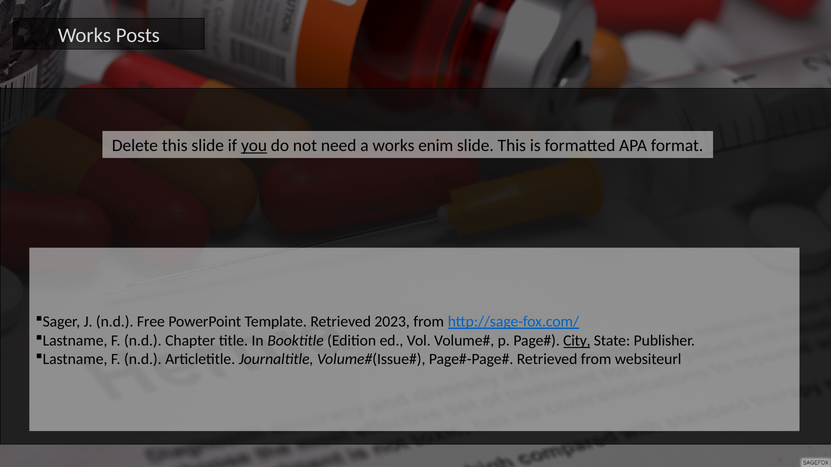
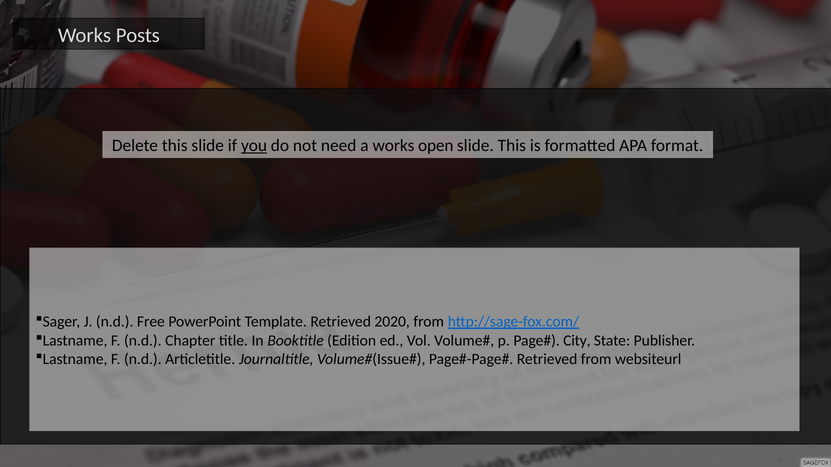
enim: enim -> open (436, 146)
2023: 2023 -> 2020 (392, 322)
City underline: present -> none (577, 341)
